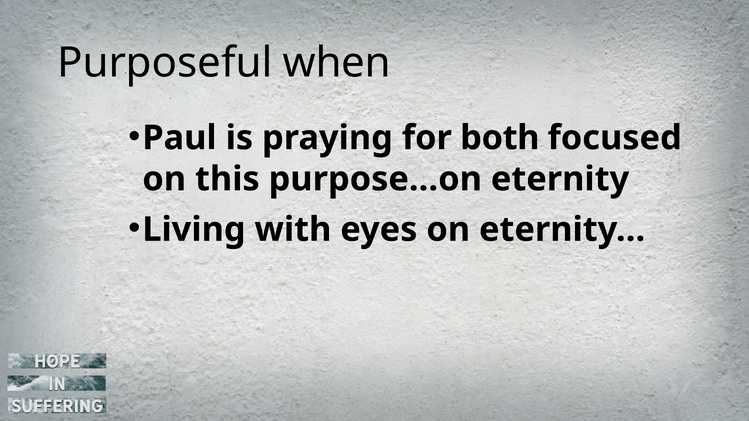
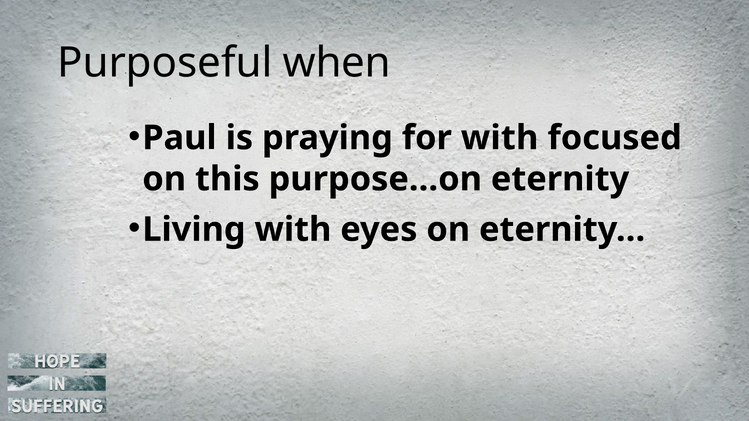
for both: both -> with (500, 138)
